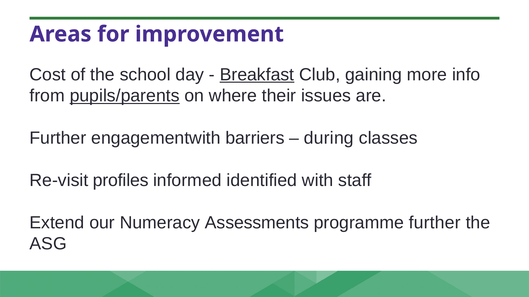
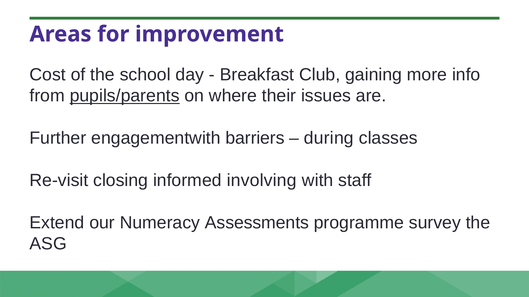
Breakfast underline: present -> none (257, 75)
profiles: profiles -> closing (121, 181)
identified: identified -> involving (262, 181)
programme further: further -> survey (435, 223)
